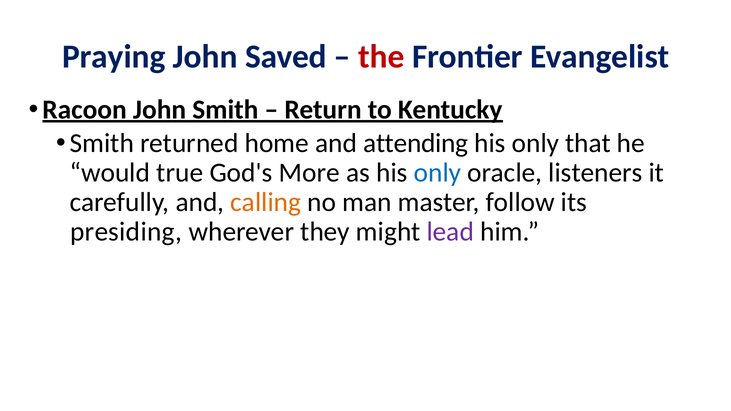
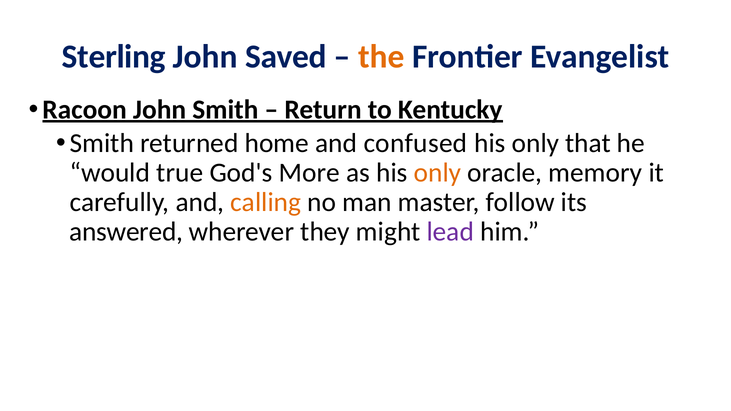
Praying: Praying -> Sterling (114, 57)
the colour: red -> orange (381, 57)
attending: attending -> confused (415, 143)
only colour: blue -> orange (437, 173)
listeners: listeners -> memory (595, 173)
presiding: presiding -> answered (126, 232)
